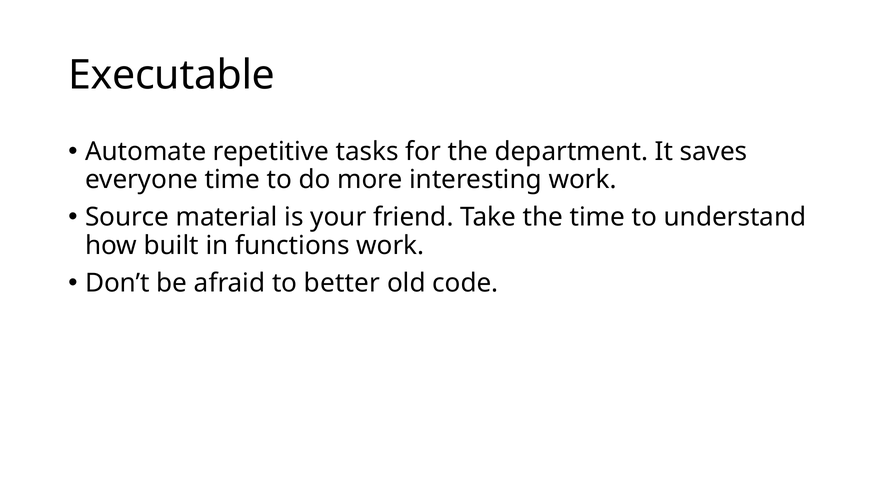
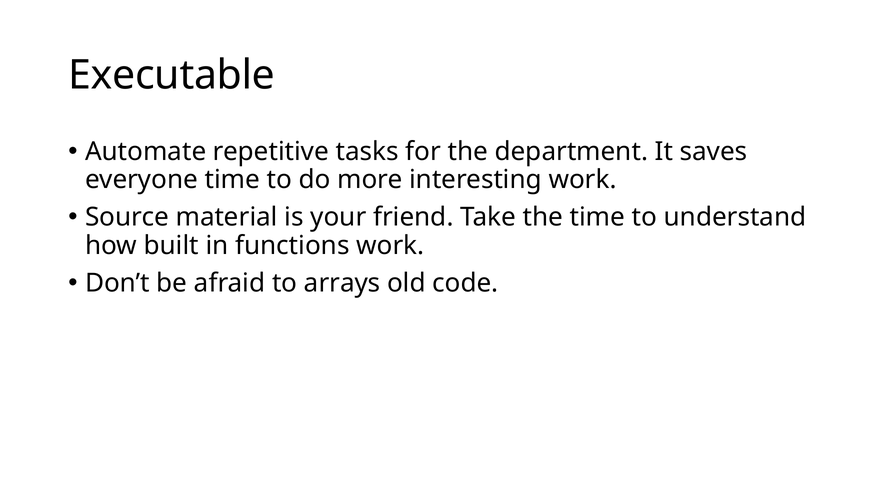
better: better -> arrays (342, 283)
